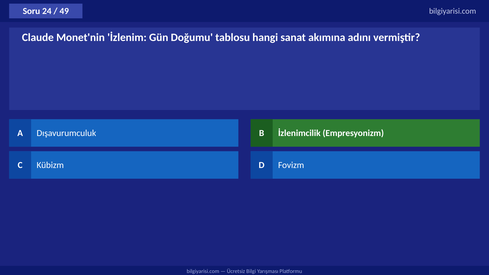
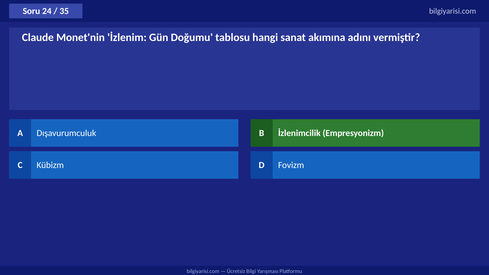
49: 49 -> 35 (64, 11)
